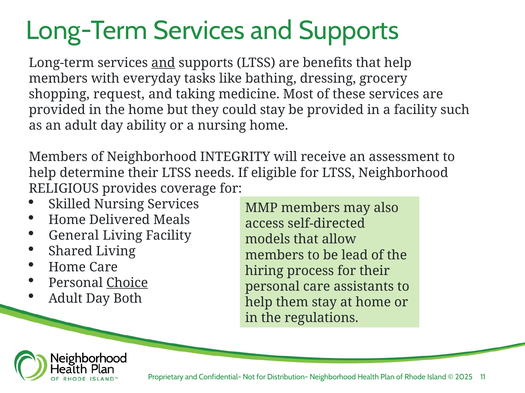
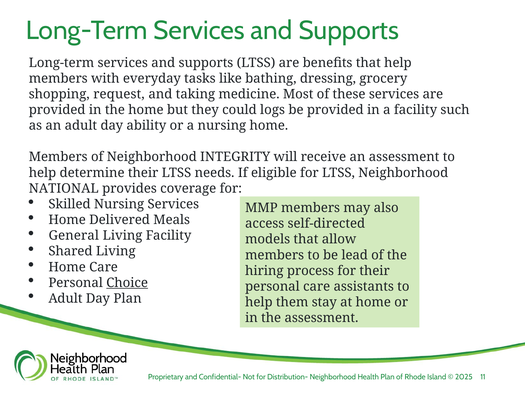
and underline: present -> none (163, 63)
could stay: stay -> logs (272, 110)
RELIGIOUS: RELIGIOUS -> NATIONAL (64, 189)
Day Both: Both -> Plan (128, 299)
the regulations: regulations -> assessment (321, 319)
